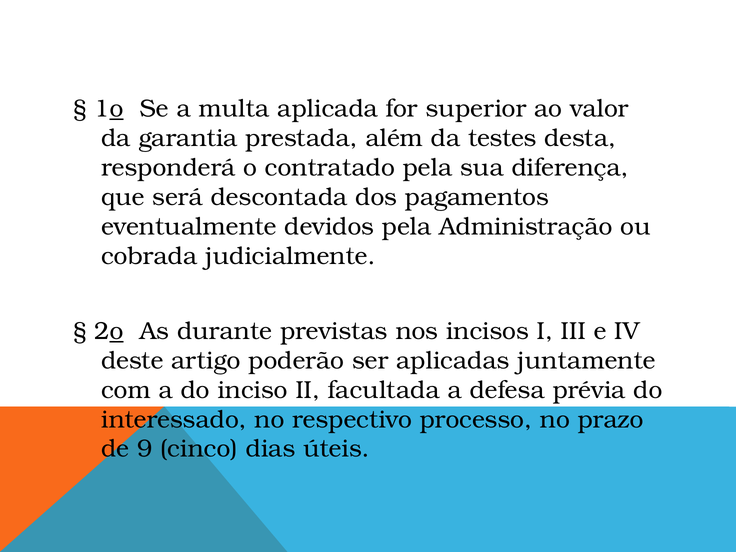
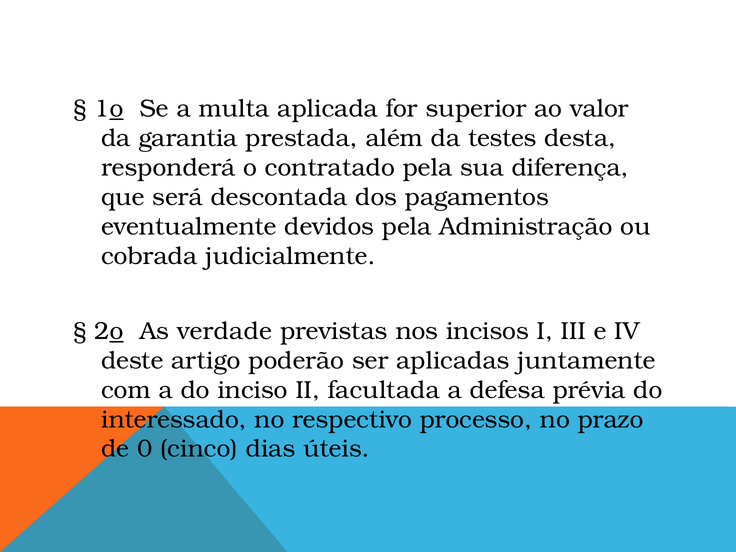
durante: durante -> verdade (225, 331)
9: 9 -> 0 (145, 449)
